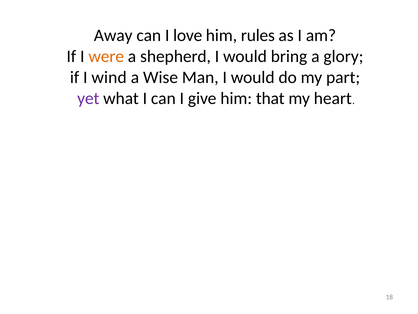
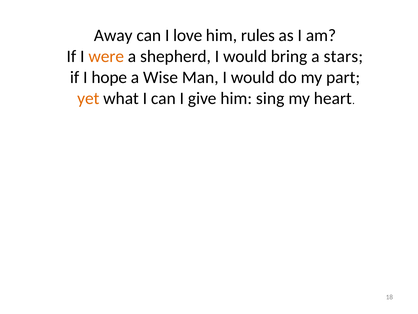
glory: glory -> stars (343, 56)
wind: wind -> hope (109, 77)
yet colour: purple -> orange (88, 98)
that: that -> sing (270, 98)
